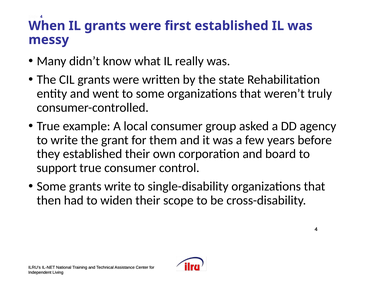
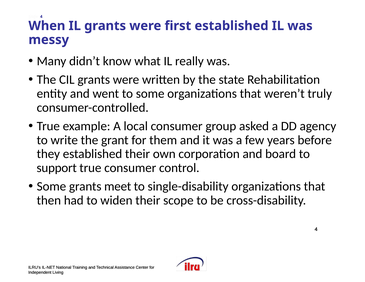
grants write: write -> meet (118, 186)
